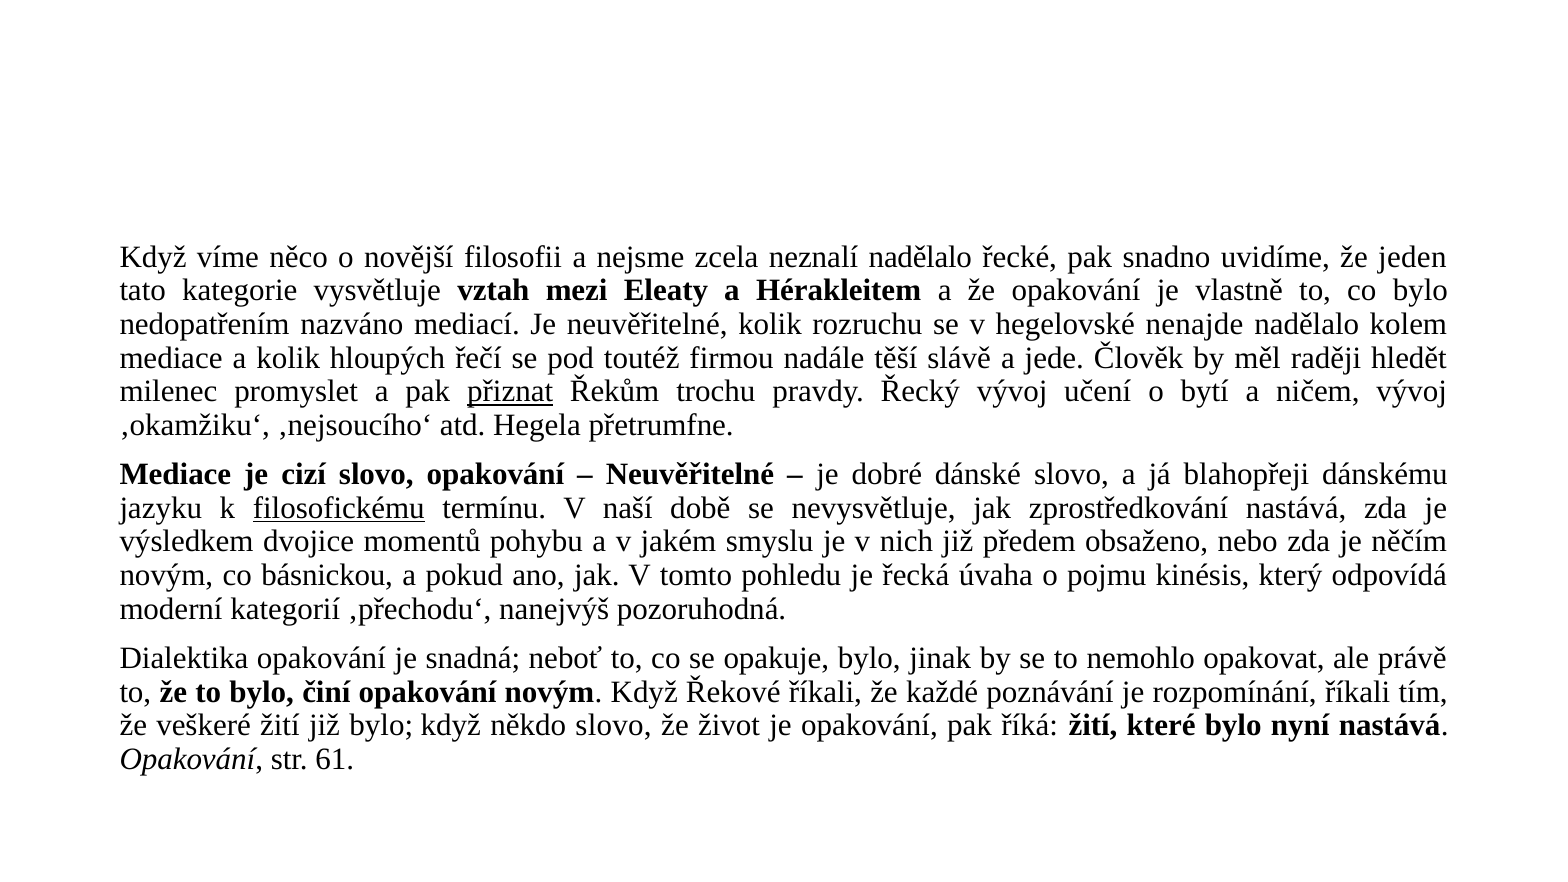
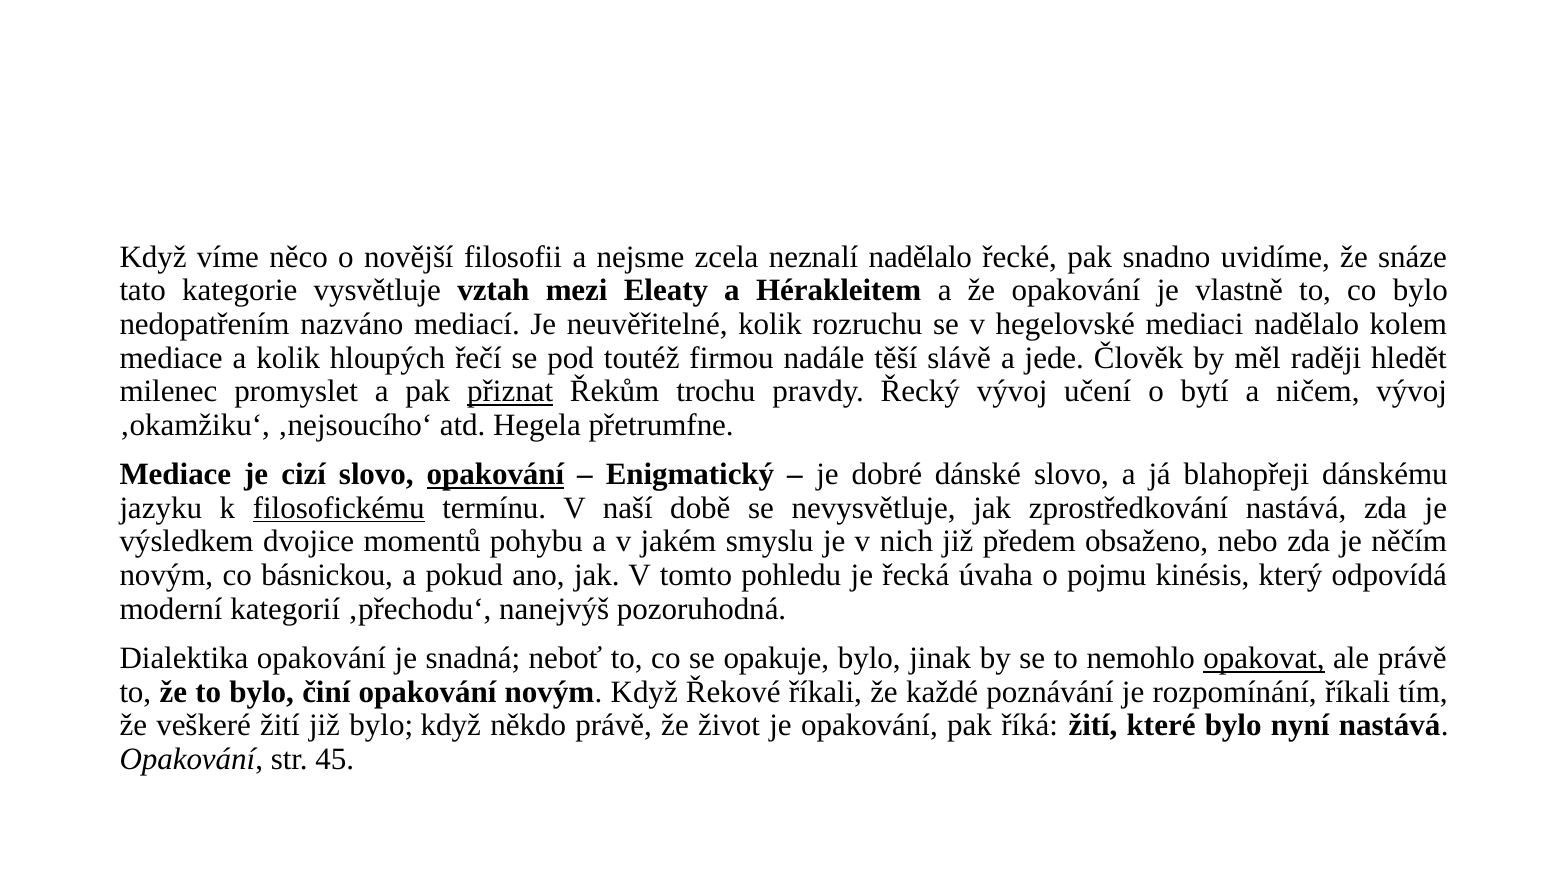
jeden: jeden -> snáze (1413, 257)
nenajde: nenajde -> mediaci (1195, 324)
opakování underline: none -> present (495, 475)
Neuvěřitelné: Neuvěřitelné -> Enigmatický (690, 475)
opakovat underline: none -> present (1264, 659)
někdo slovo: slovo -> právě (614, 726)
61: 61 -> 45 (335, 759)
